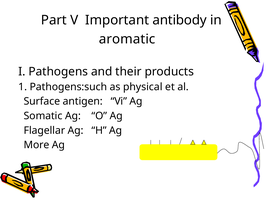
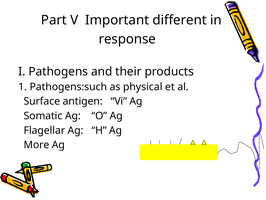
antibody: antibody -> different (180, 20)
aromatic: aromatic -> response (127, 39)
